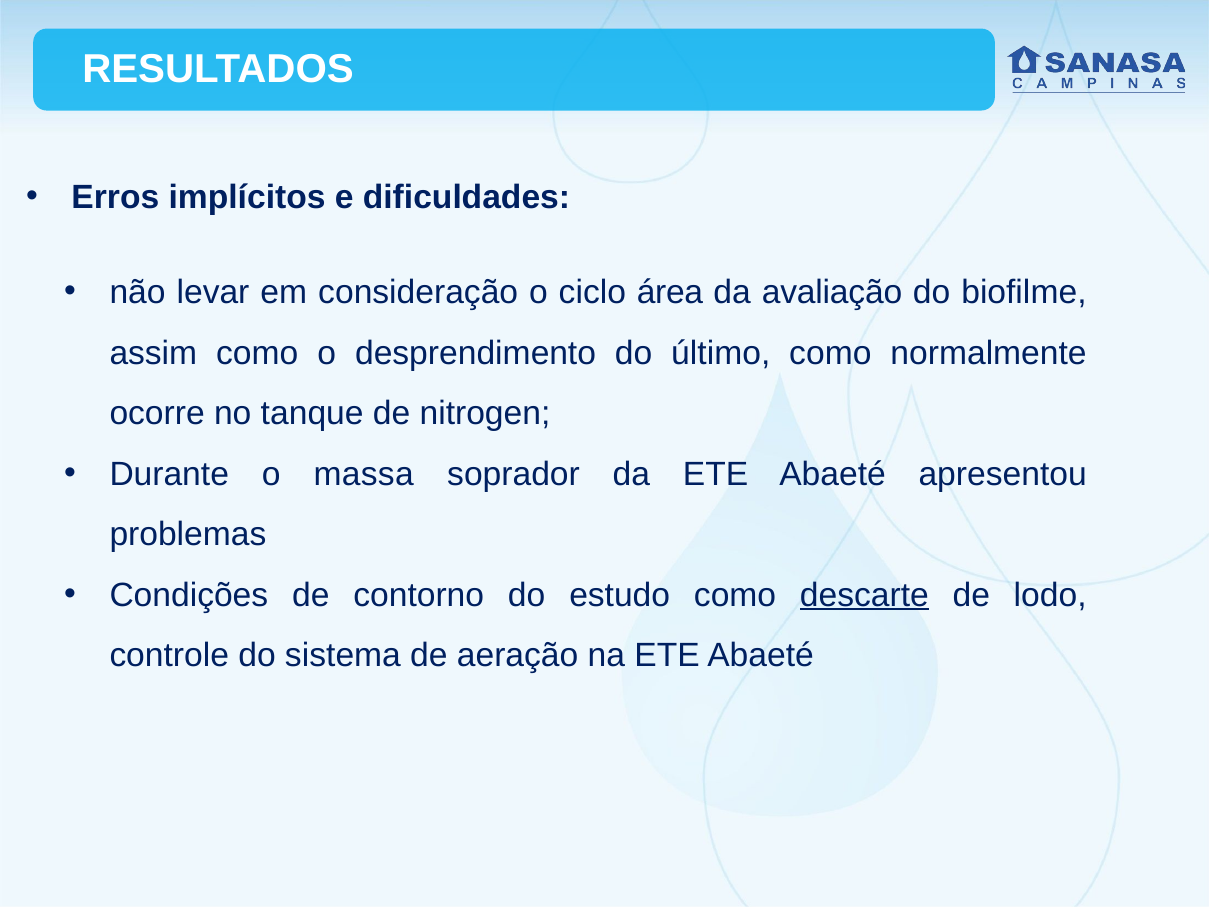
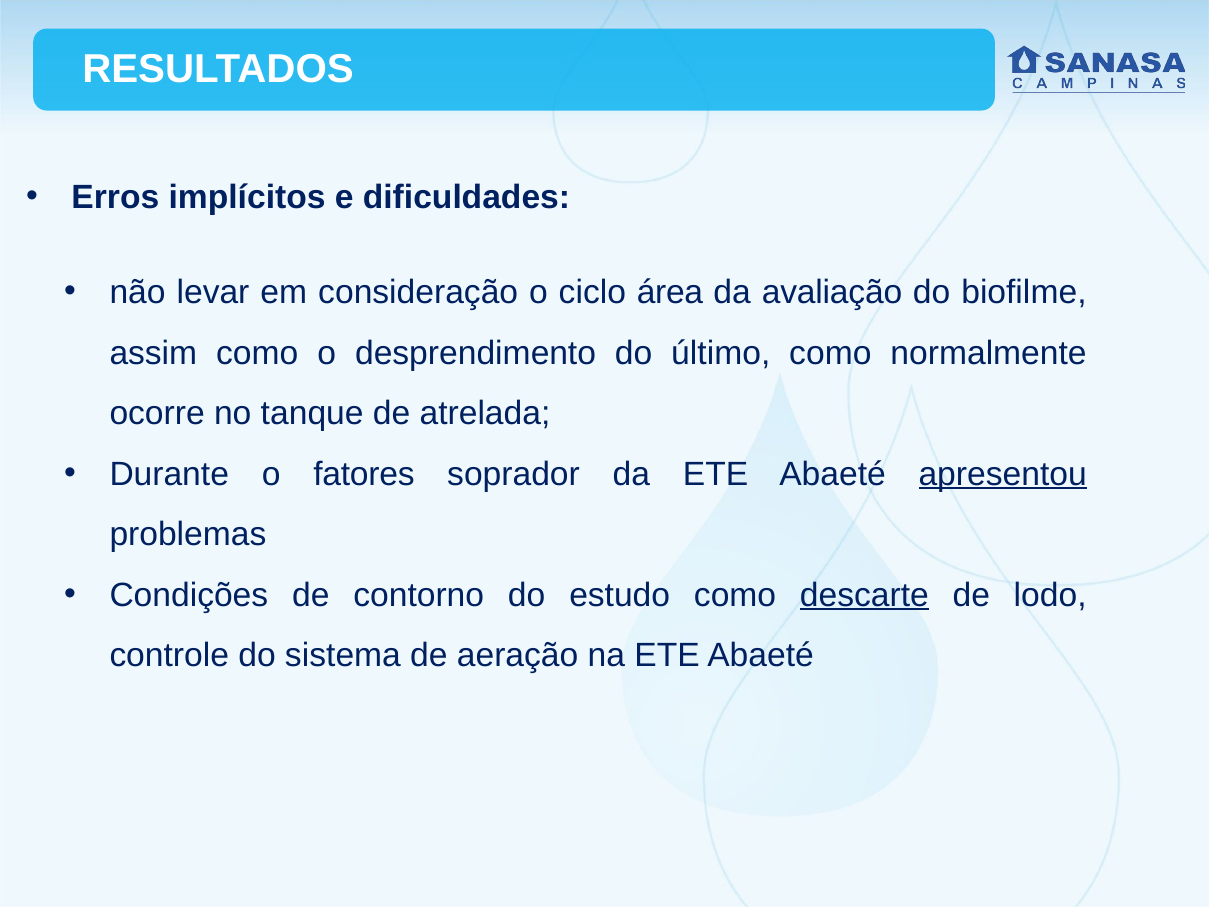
nitrogen: nitrogen -> atrelada (485, 413)
massa: massa -> fatores (364, 474)
apresentou underline: none -> present (1003, 474)
